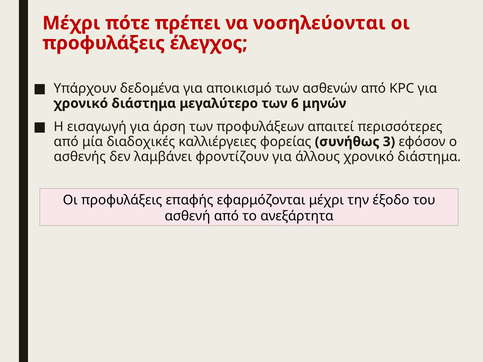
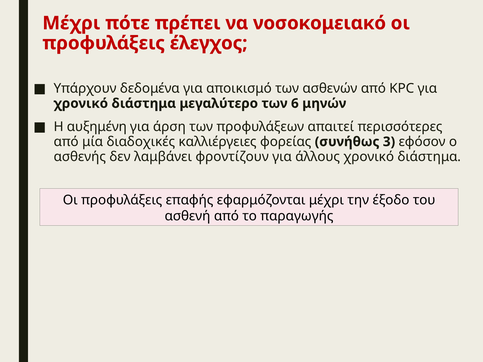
νοσηλεύονται: νοσηλεύονται -> νοσοκομειακό (320, 23)
εισαγωγή: εισαγωγή -> αυξημένη (97, 127)
ανεξάρτητα: ανεξάρτητα -> παραγωγής (297, 216)
